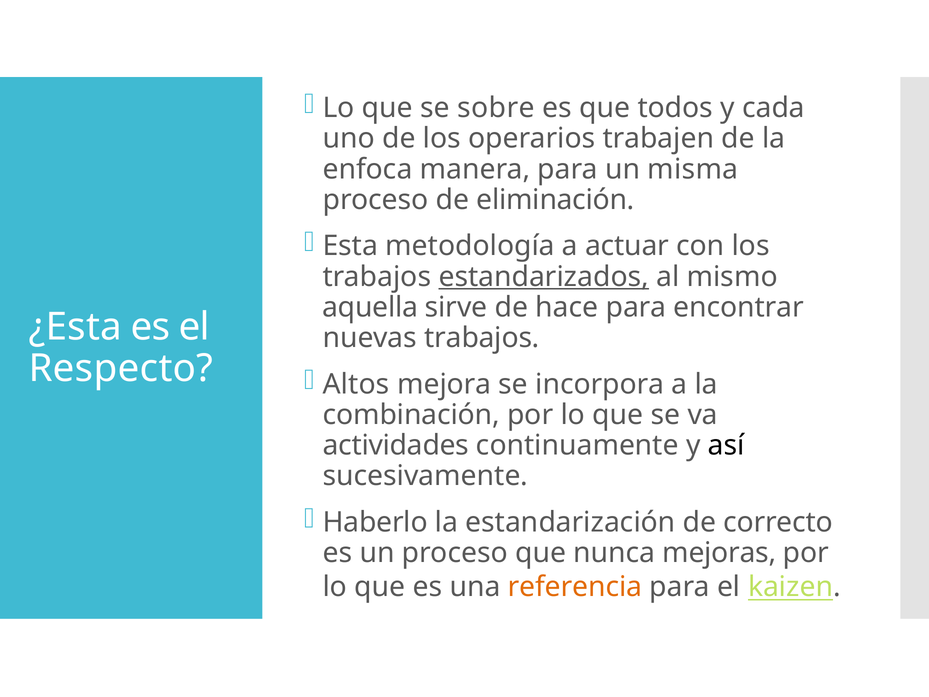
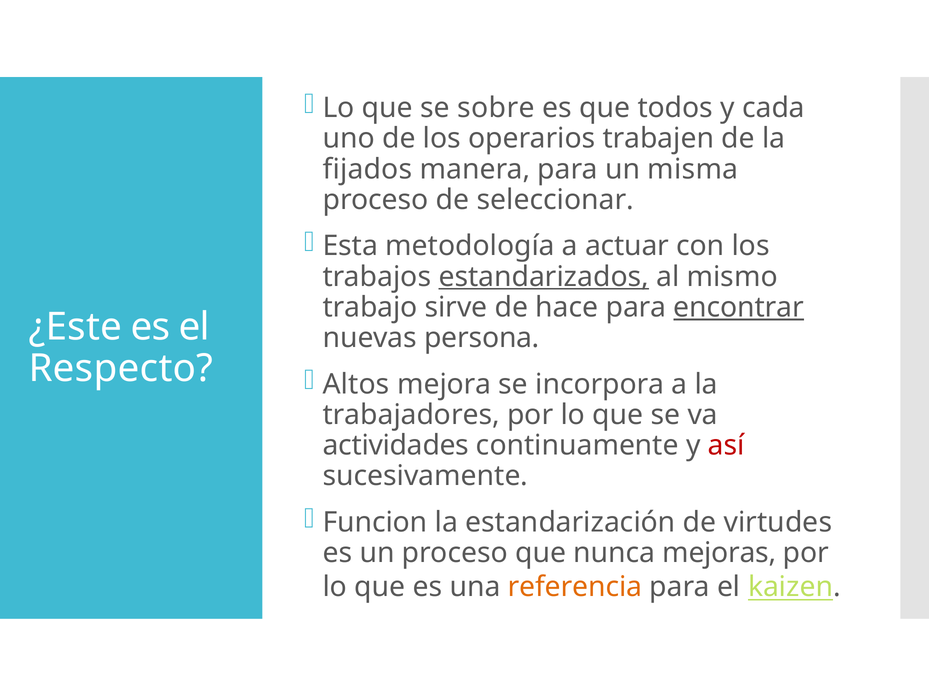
enfoca: enfoca -> fijados (367, 169)
eliminación: eliminación -> seleccionar (555, 200)
aquella: aquella -> trabajo (370, 307)
encontrar underline: none -> present (739, 307)
¿Esta: ¿Esta -> ¿Este (75, 327)
nuevas trabajos: trabajos -> persona (482, 338)
combinación: combinación -> trabajadores (411, 415)
así colour: black -> red (726, 445)
Haberlo: Haberlo -> Funcion (375, 522)
correcto: correcto -> virtudes (778, 522)
